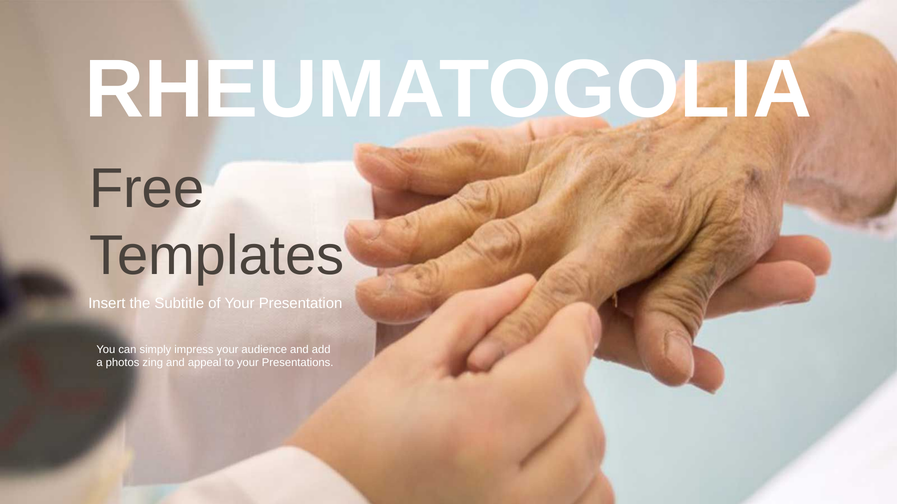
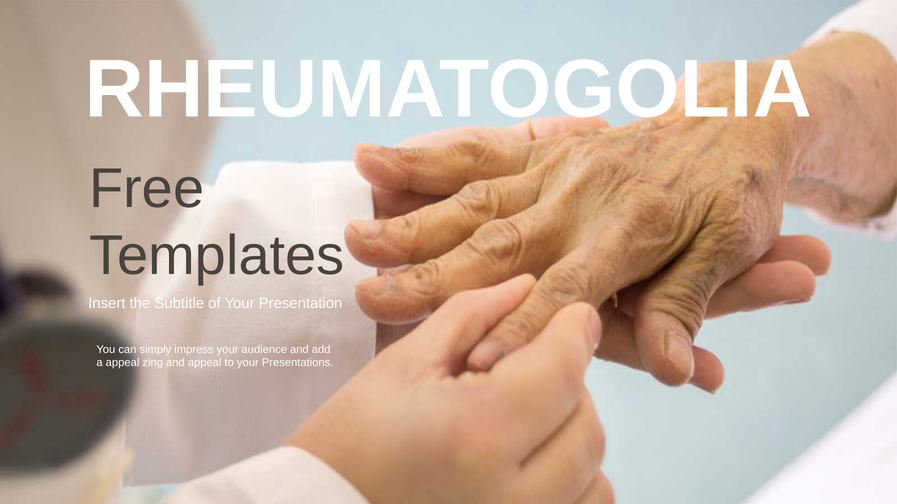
a photos: photos -> appeal (123, 363)
